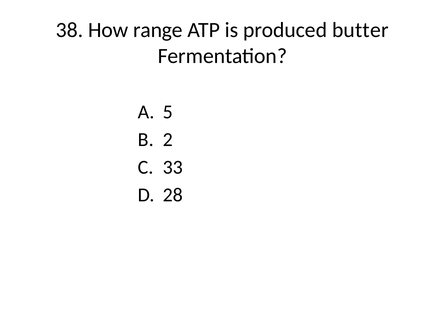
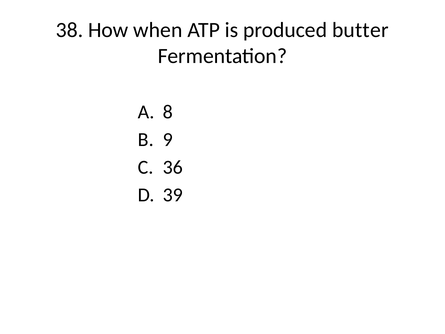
range: range -> when (158, 30)
5: 5 -> 8 (168, 112)
2: 2 -> 9 (168, 140)
33: 33 -> 36 (173, 167)
28: 28 -> 39 (173, 195)
